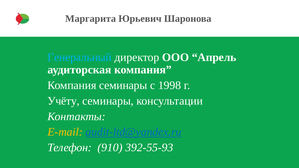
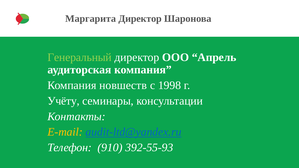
Маргарита Юрьевич: Юрьевич -> Директор (140, 19)
Генеральный colour: light blue -> light green (80, 57)
Компания семинары: семинары -> новшеств (123, 85)
